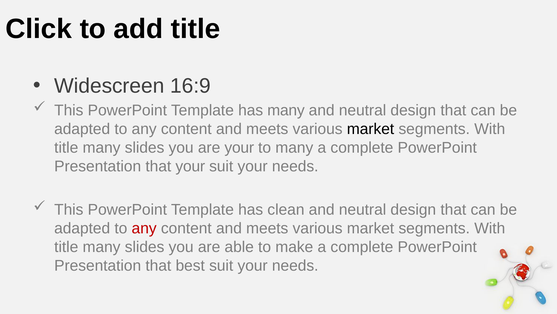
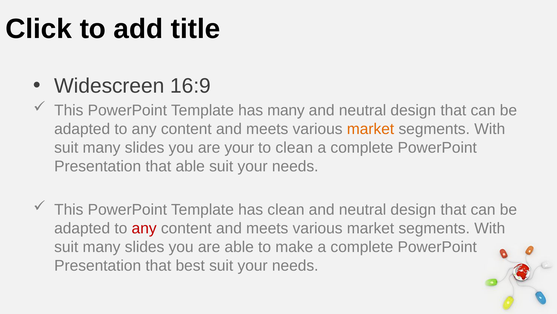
market colour: black -> orange (371, 129)
title: title -> suit (66, 147)
to many: many -> clean (294, 147)
that your: your -> able (190, 166)
title: title -> suit (66, 246)
